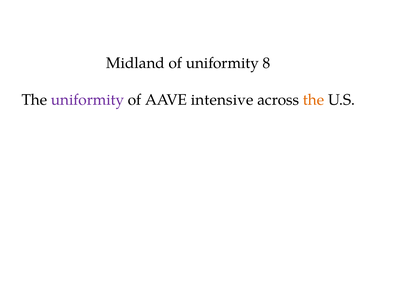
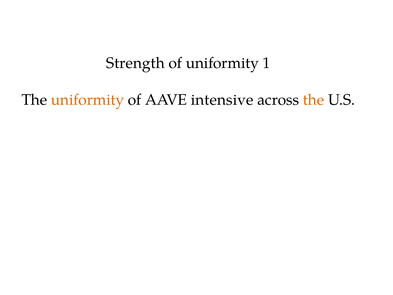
Midland: Midland -> Strength (135, 63)
8: 8 -> 1 (267, 63)
uniformity colour: purple -> orange (88, 100)
